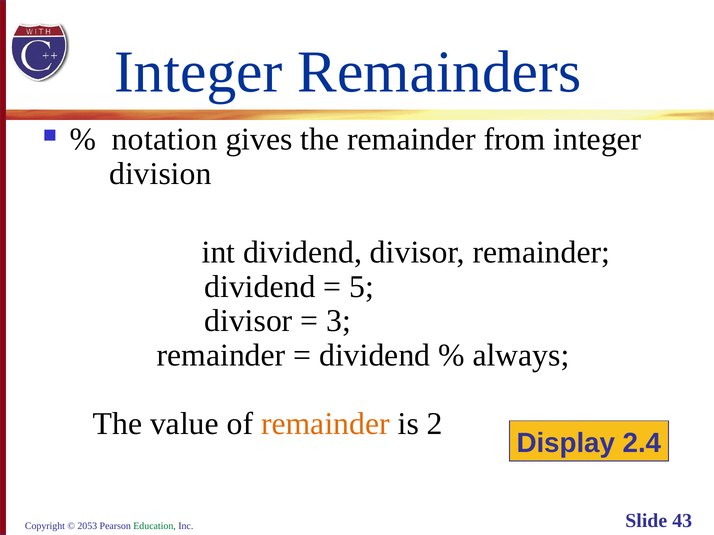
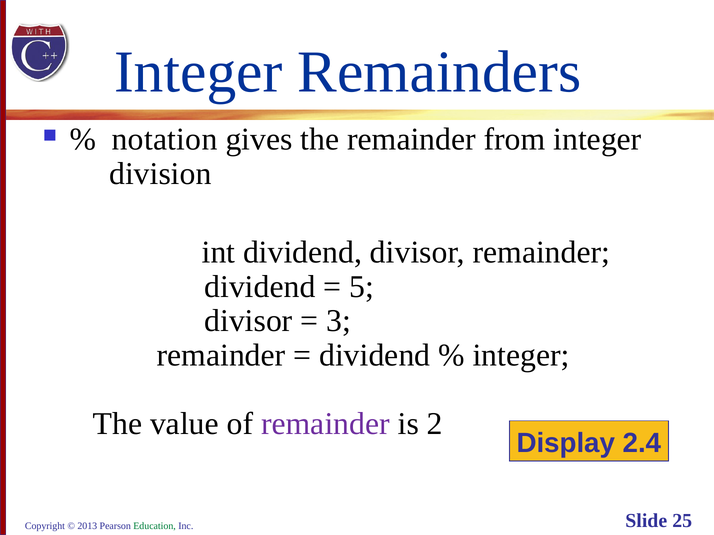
always: always -> integer (521, 355)
remainder colour: orange -> purple (325, 424)
2053: 2053 -> 2013 (87, 527)
43: 43 -> 25 (682, 521)
